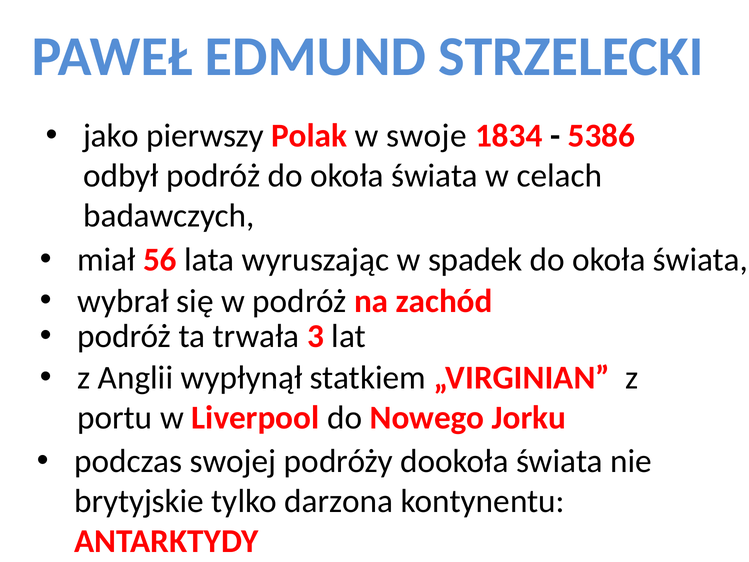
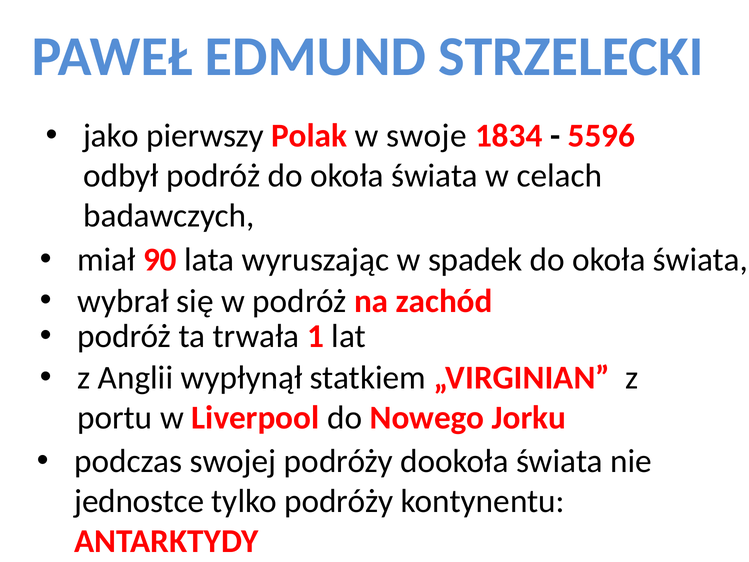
5386: 5386 -> 5596 (601, 136)
56: 56 -> 90 (160, 260)
3: 3 -> 1 (315, 336)
brytyjskie: brytyjskie -> jednostce (139, 501)
tylko darzona: darzona -> podróży (339, 501)
